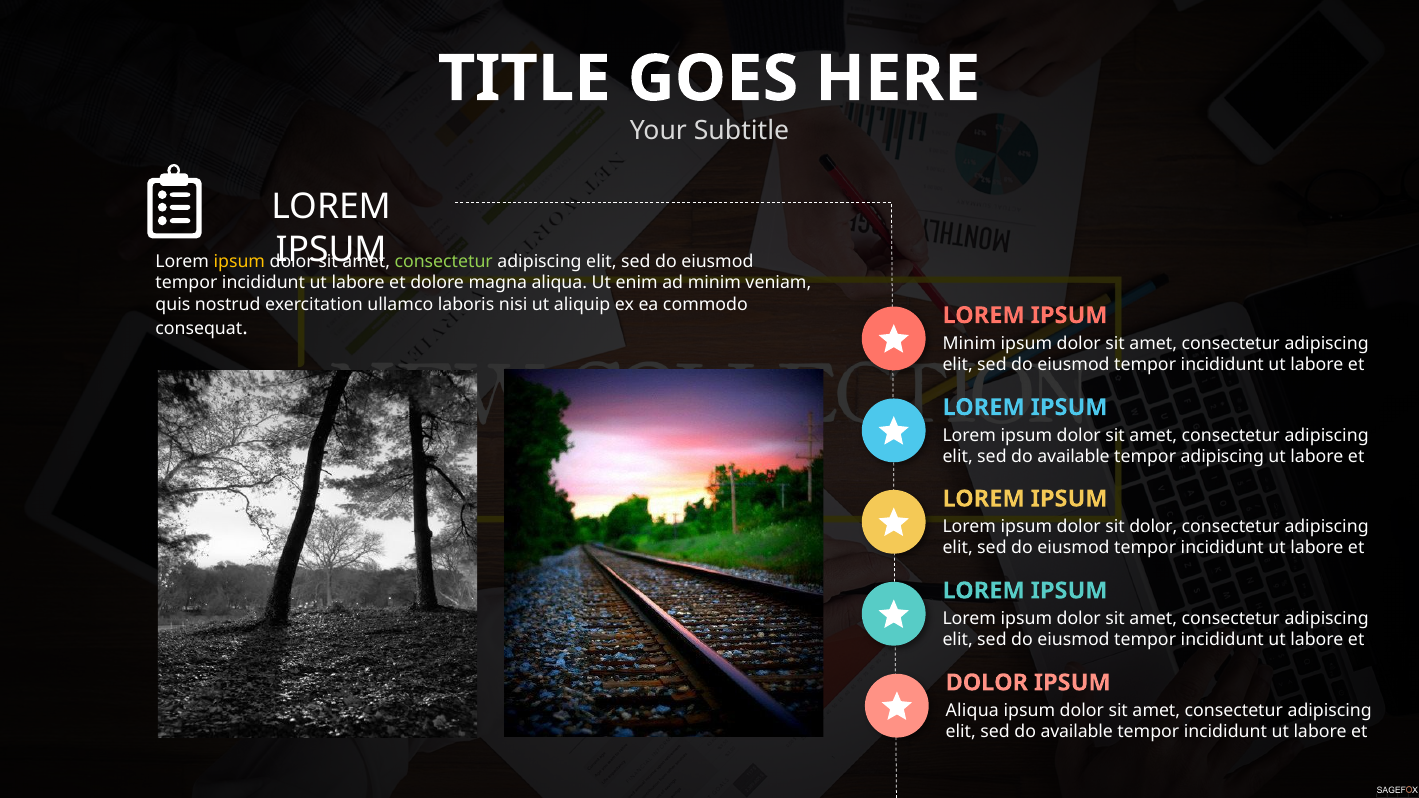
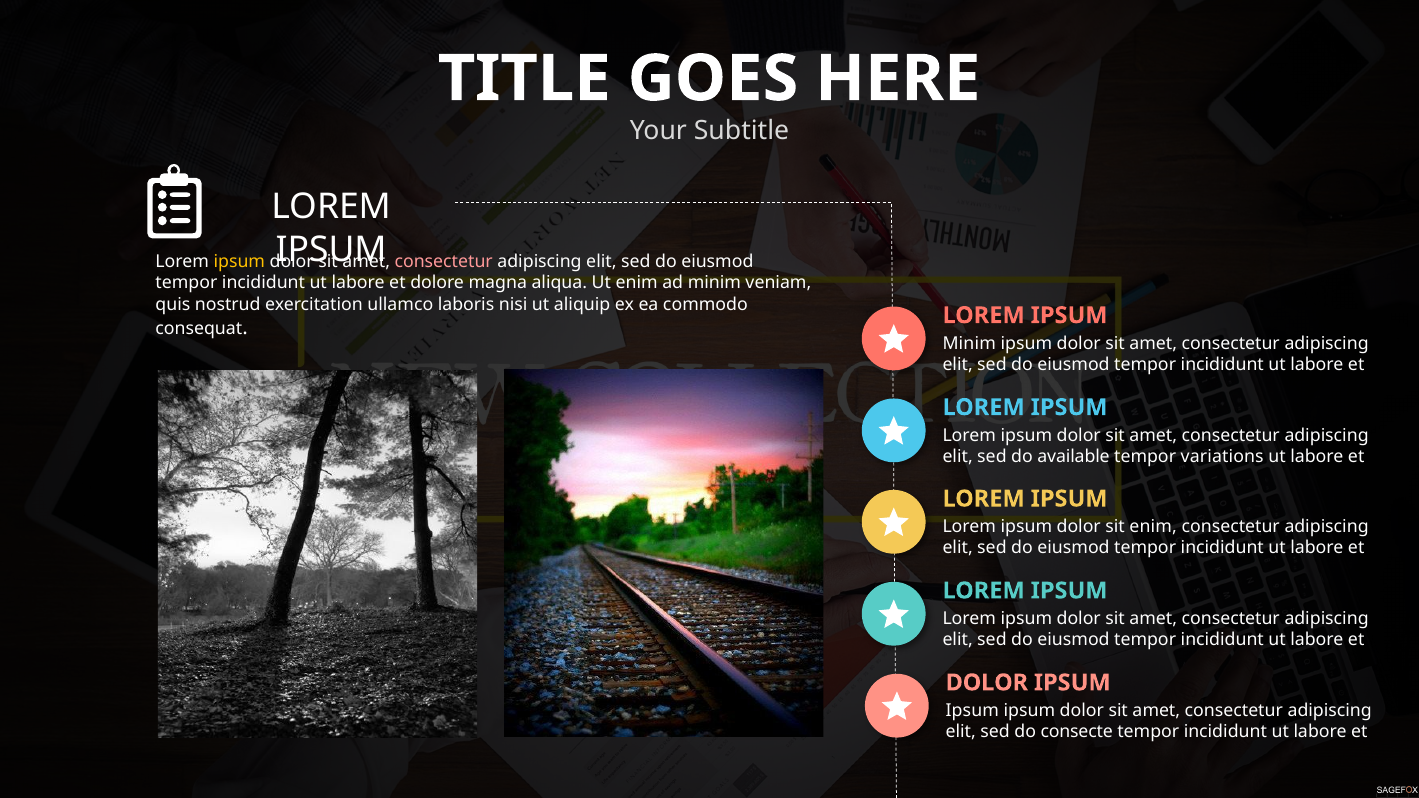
consectetur colour: light green -> pink (444, 262)
tempor adipiscing: adipiscing -> variations (1222, 457)
sit dolor: dolor -> enim (1153, 527)
Aliqua: Aliqua -> Ipsum (972, 711)
available: available -> consecte (1077, 732)
